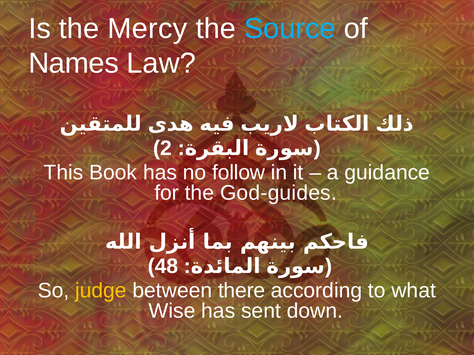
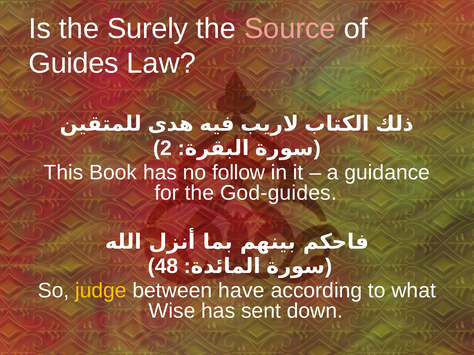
Mercy: Mercy -> Surely (148, 29)
Source colour: light blue -> pink (290, 29)
Names: Names -> Guides (74, 63)
there: there -> have (241, 291)
